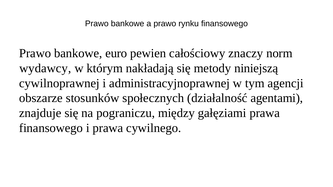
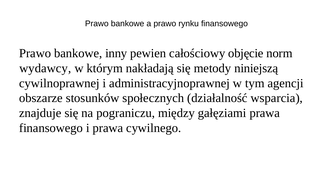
euro: euro -> inny (116, 53)
znaczy: znaczy -> objęcie (246, 53)
agentami: agentami -> wsparcia (277, 98)
